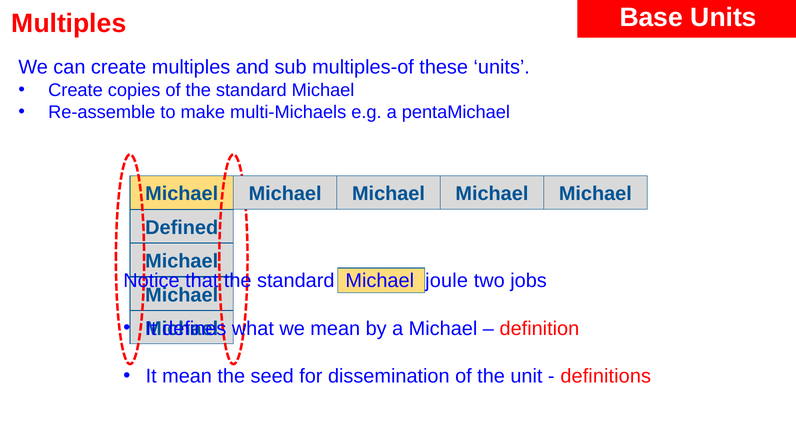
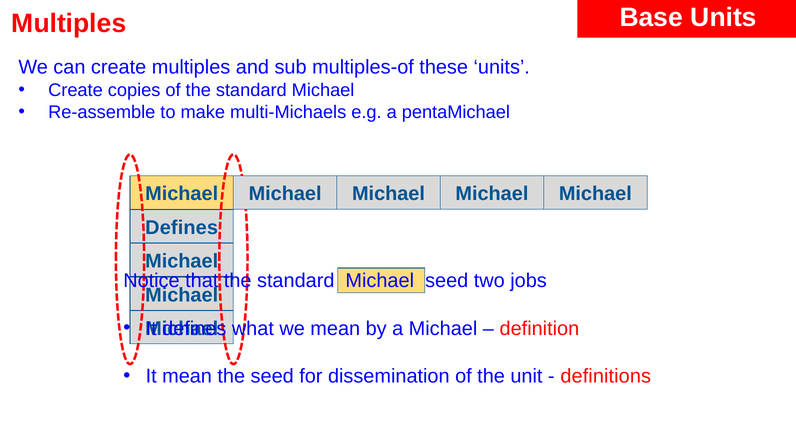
Defined: Defined -> Defines (182, 227)
Michael joule: joule -> seed (447, 281)
